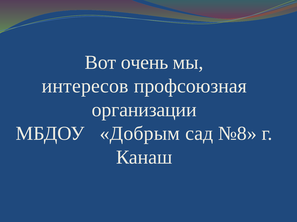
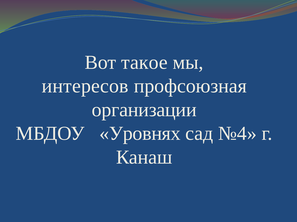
очень: очень -> такое (144, 63)
Добрым: Добрым -> Уровнях (140, 134)
№8: №8 -> №4 (237, 134)
